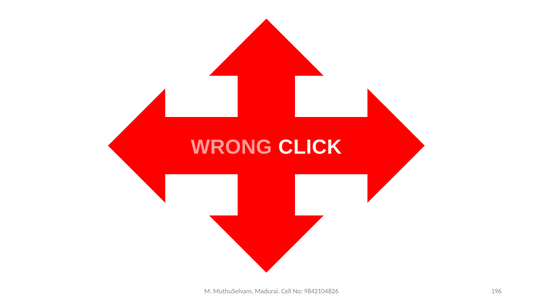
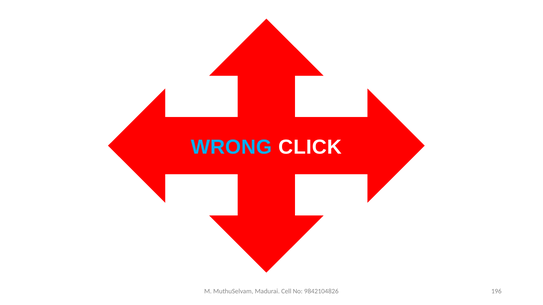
WRONG colour: pink -> light blue (231, 147)
